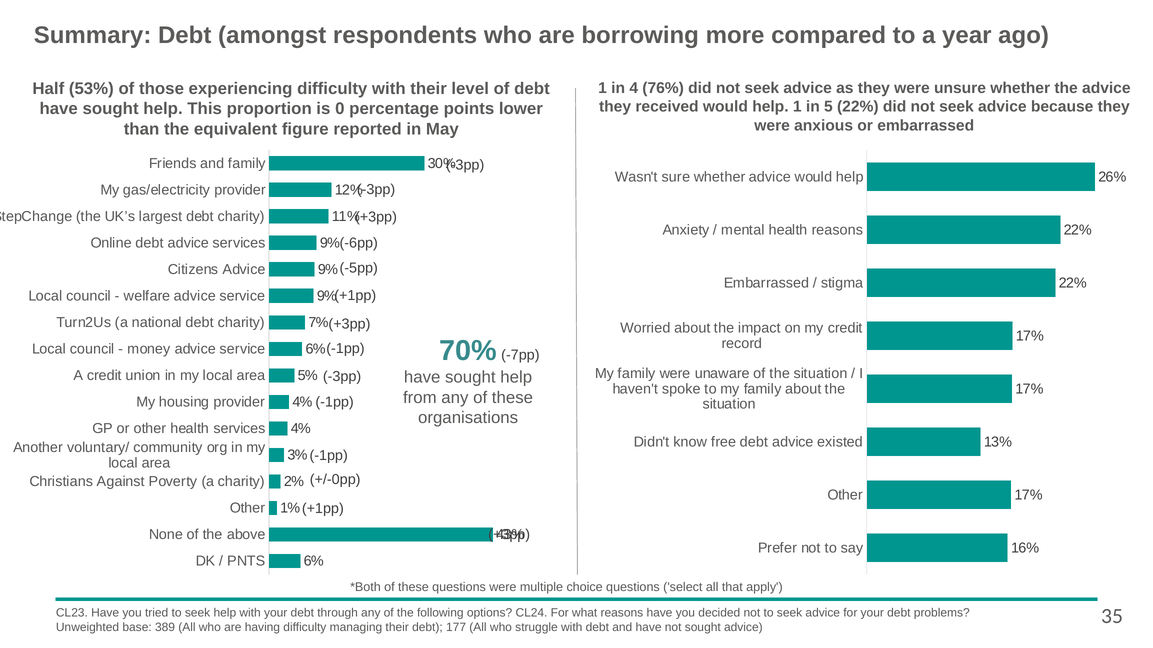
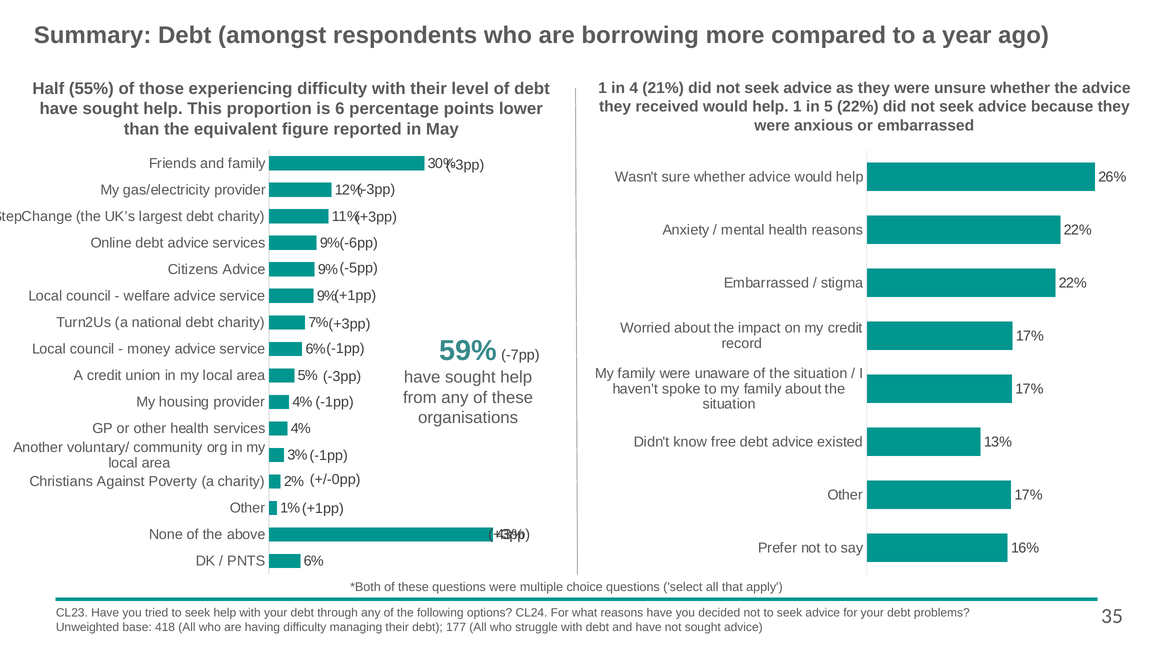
76%: 76% -> 21% (663, 88)
53%: 53% -> 55% (91, 89)
0: 0 -> 6 (340, 109)
70%: 70% -> 59% (468, 351)
389: 389 -> 418 (165, 628)
